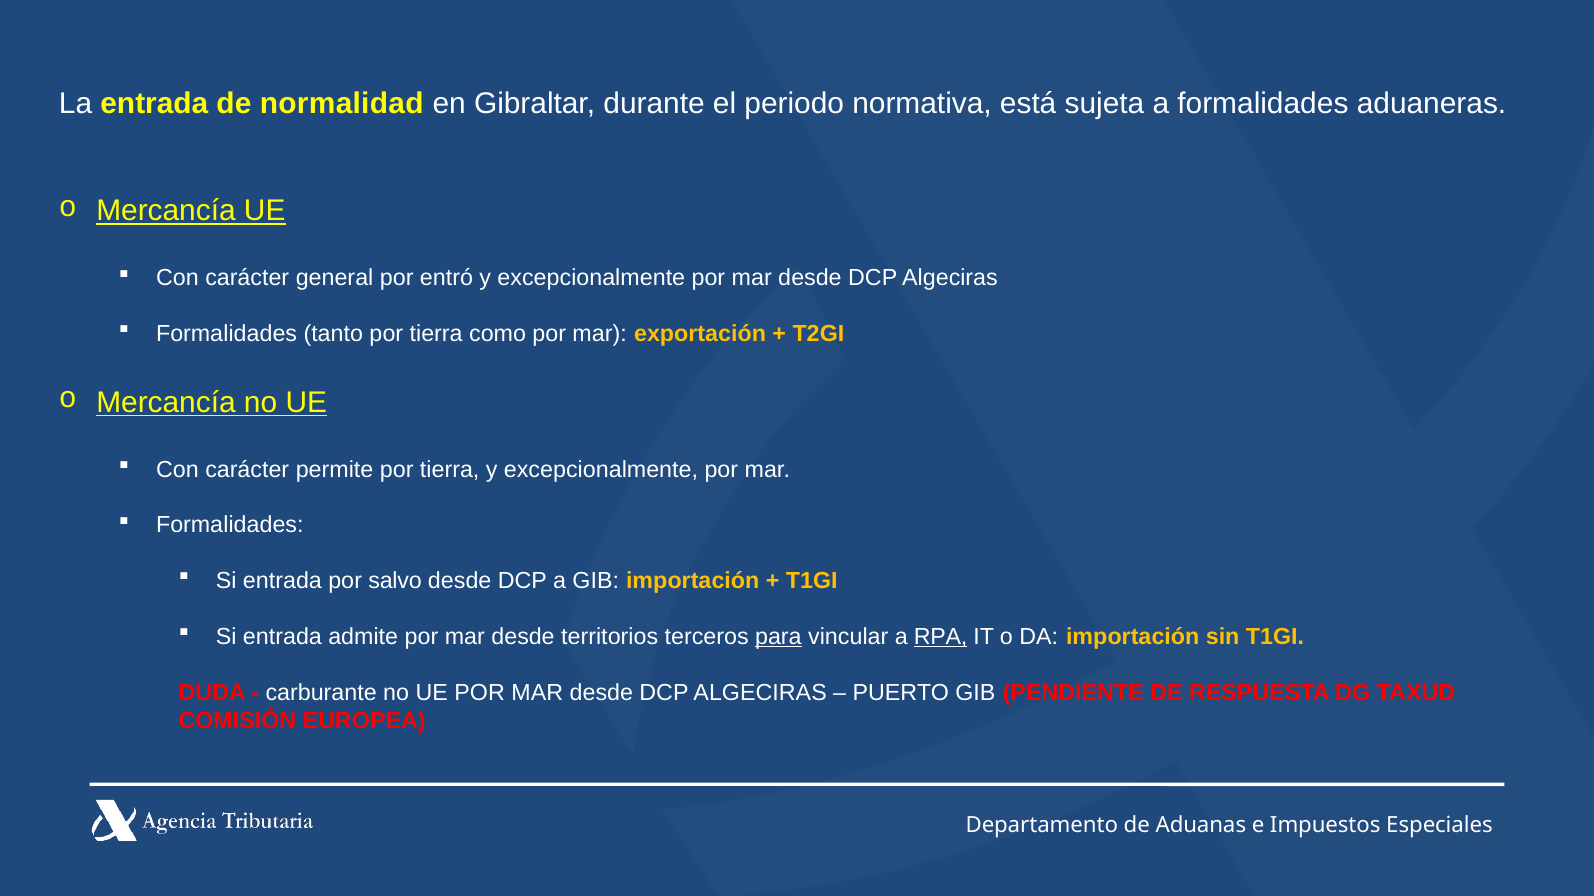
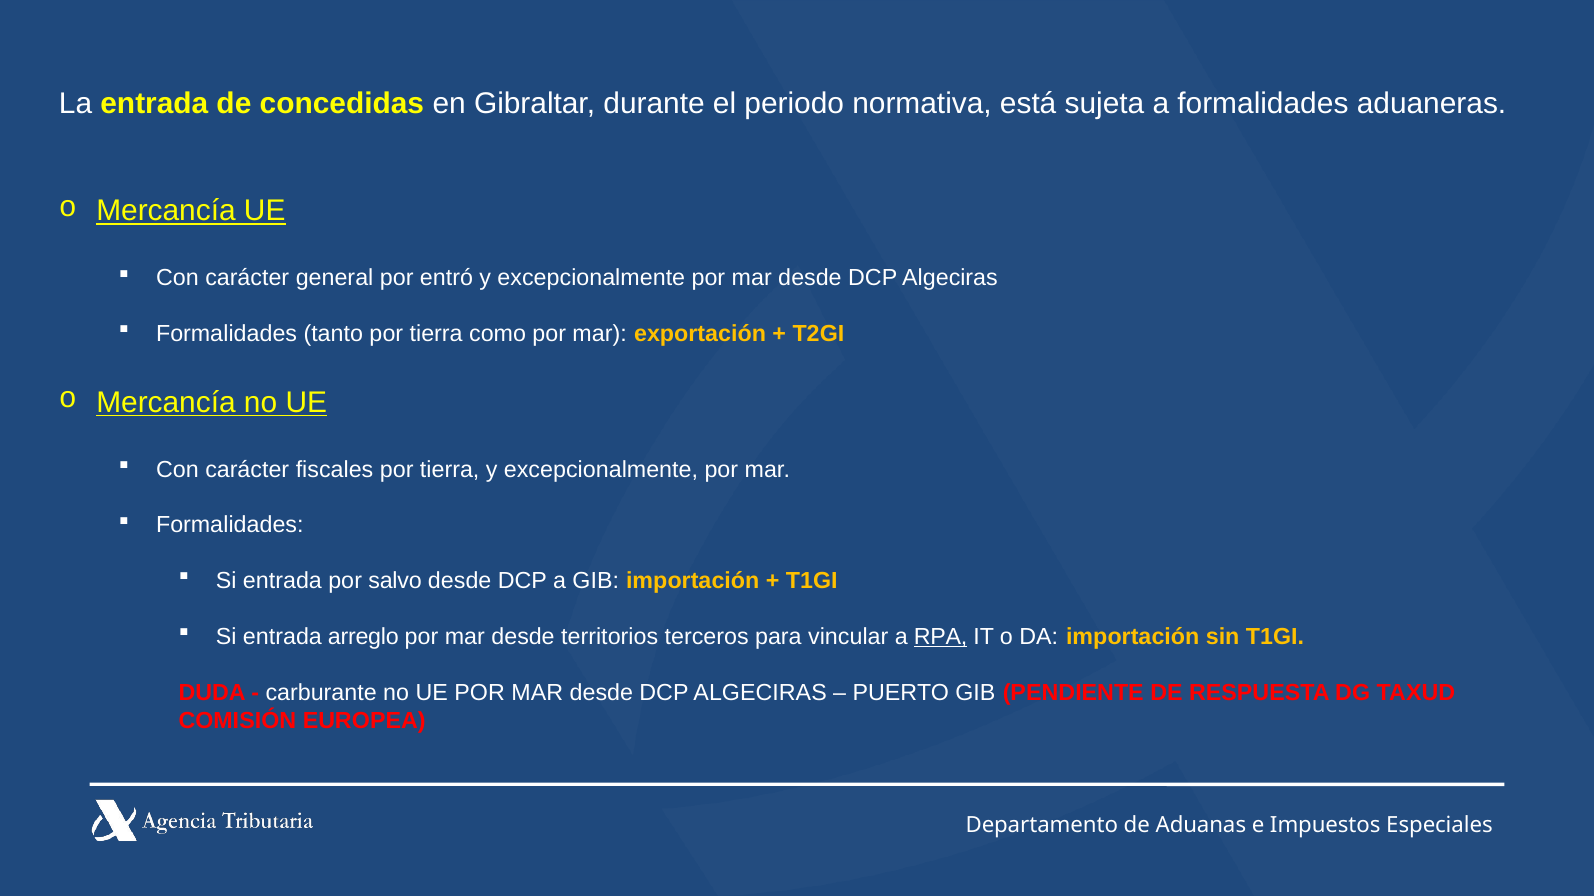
normalidad: normalidad -> concedidas (342, 104)
permite: permite -> fiscales (335, 470)
admite: admite -> arreglo (363, 637)
para underline: present -> none (778, 637)
